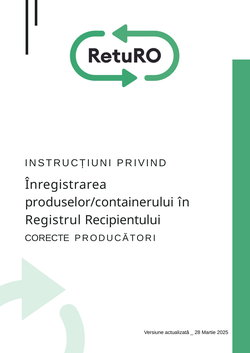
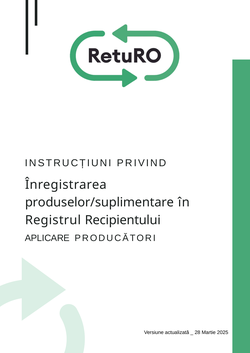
produselor/containerului: produselor/containerului -> produselor/suplimentare (99, 203)
CORECTE: CORECTE -> APLICARE (47, 239)
